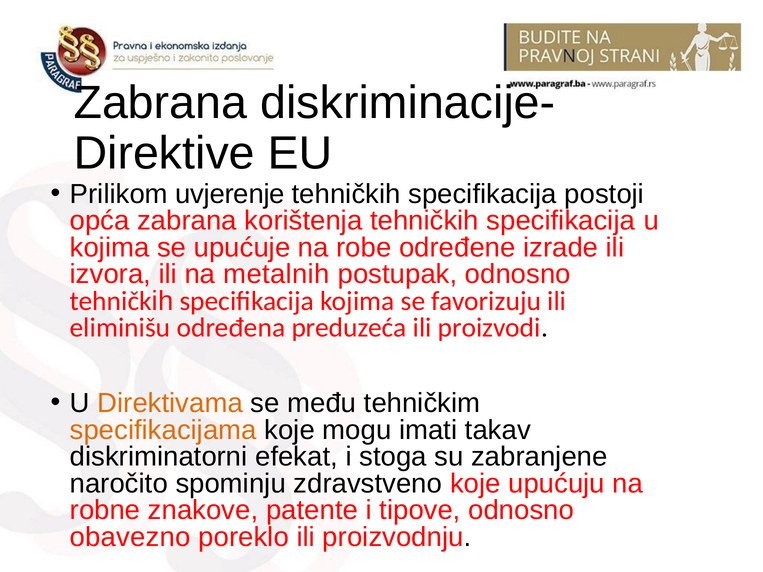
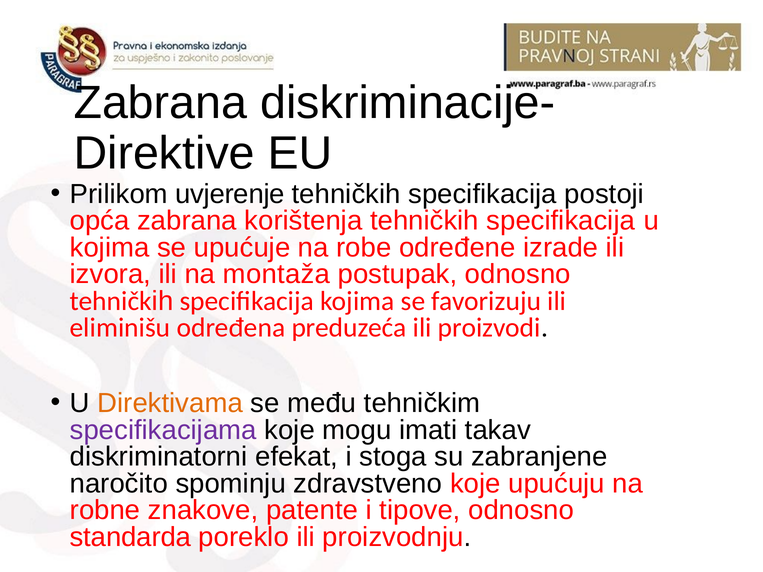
metalnih: metalnih -> montaža (276, 274)
specifikacijama colour: orange -> purple (163, 430)
obavezno: obavezno -> standarda (130, 537)
